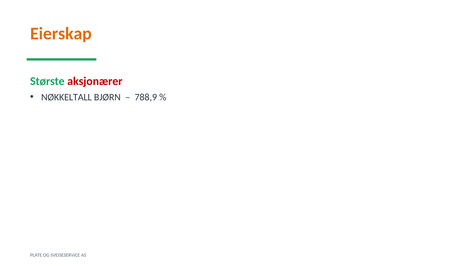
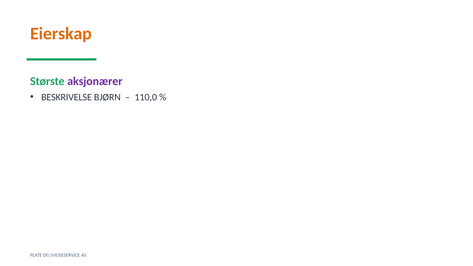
aksjonærer colour: red -> purple (95, 81)
NØKKELTALL: NØKKELTALL -> BESKRIVELSE (67, 97)
788,9: 788,9 -> 110,0 (146, 97)
